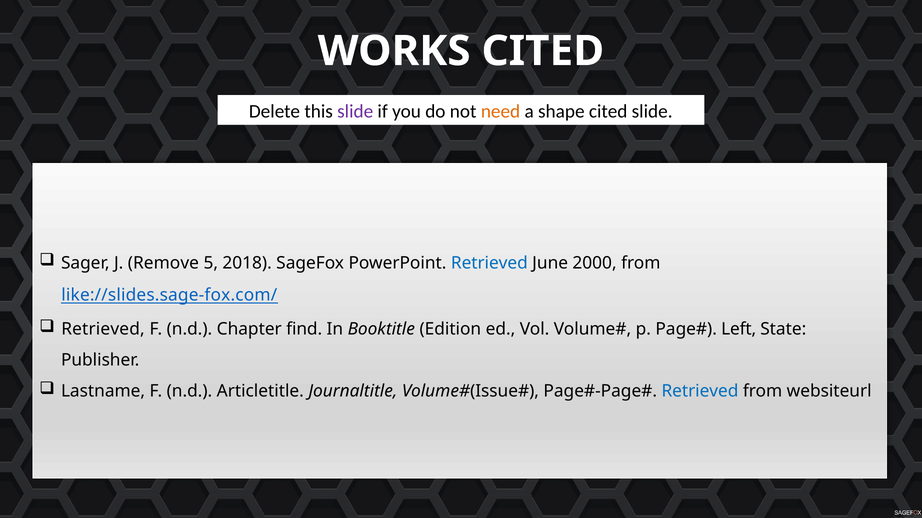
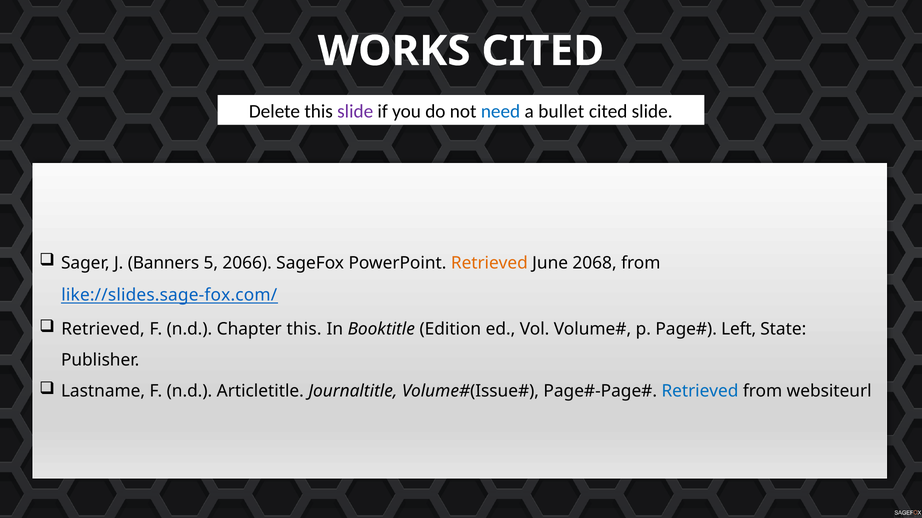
need colour: orange -> blue (501, 111)
shape: shape -> bullet (561, 111)
Remove: Remove -> Banners (164, 263)
2018: 2018 -> 2066 (247, 263)
Retrieved colour: blue -> orange (489, 263)
2000: 2000 -> 2068 (595, 263)
Chapter find: find -> this (304, 330)
